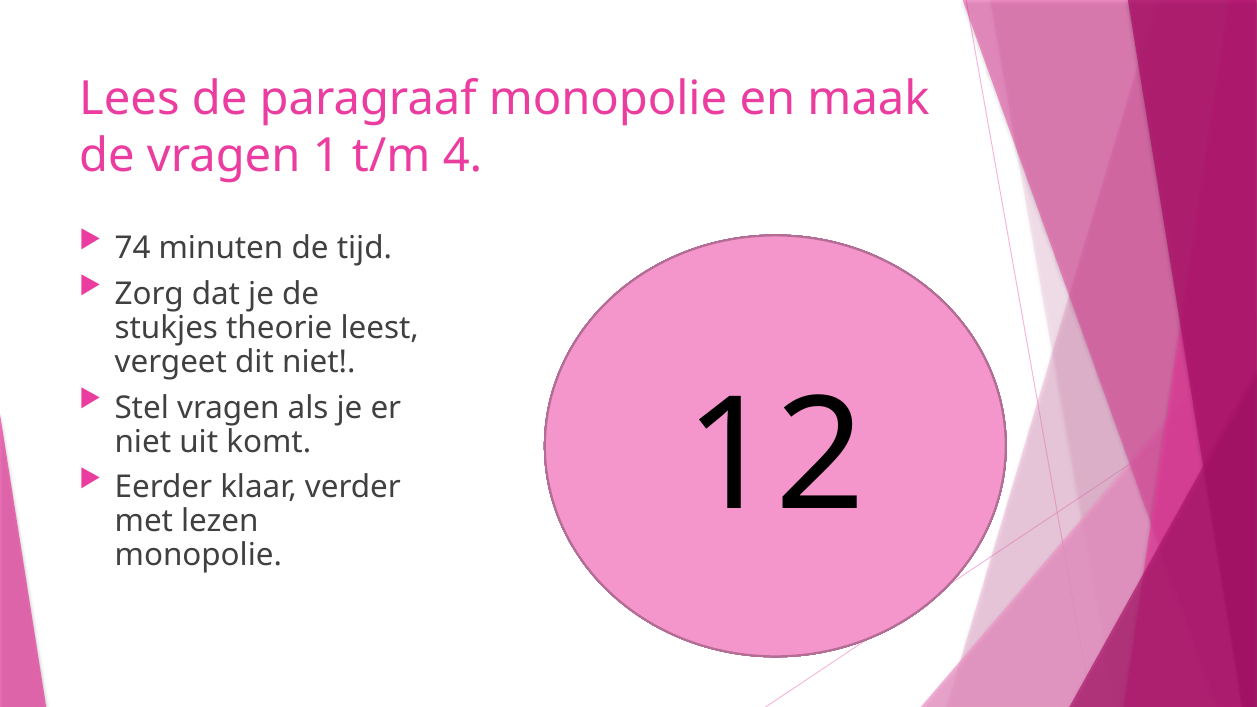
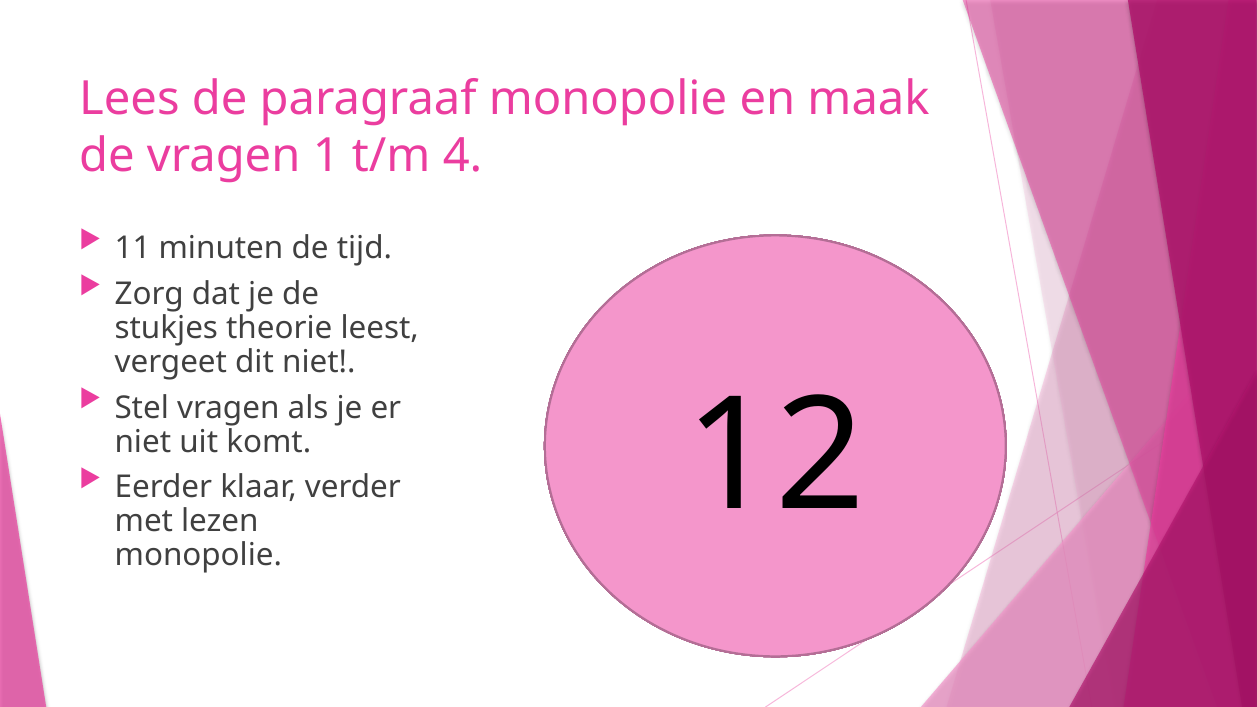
74: 74 -> 11 (133, 249)
